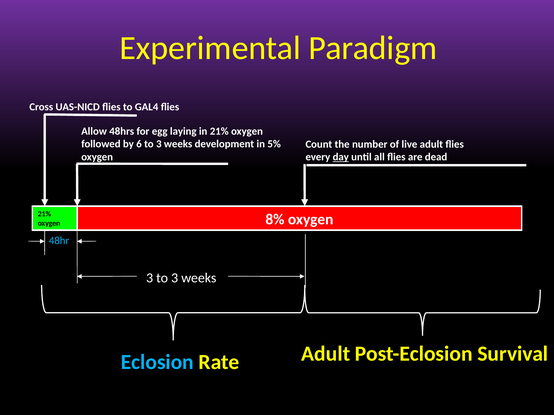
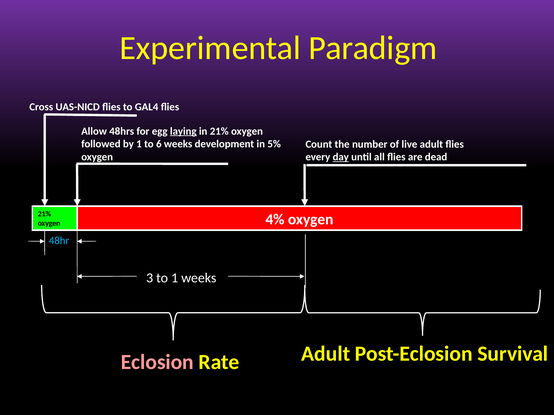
laying underline: none -> present (183, 131)
by 6: 6 -> 1 (139, 144)
3: 3 -> 6 (159, 144)
8%: 8% -> 4% (275, 220)
3 to 3: 3 -> 1 (175, 278)
Eclosion colour: light blue -> pink (157, 363)
